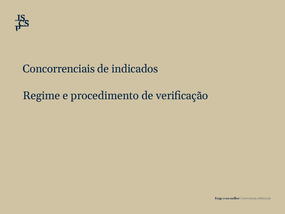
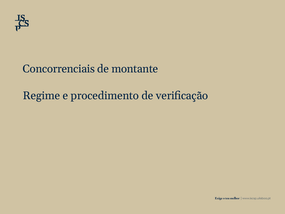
indicados: indicados -> montante (135, 69)
